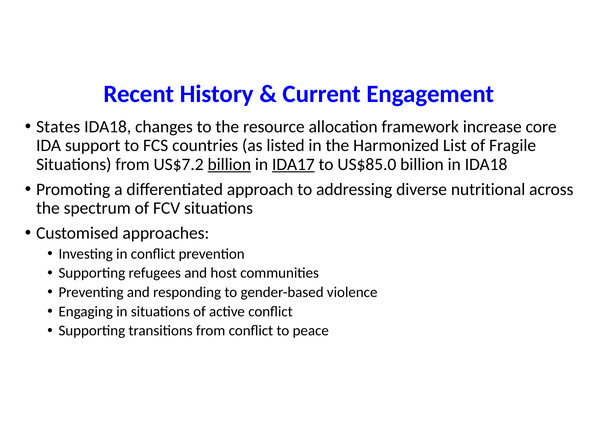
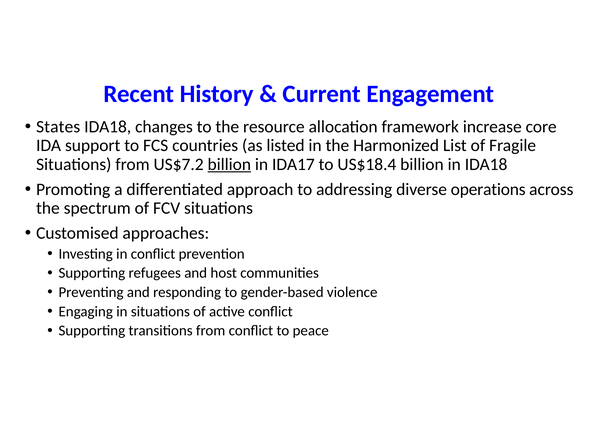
IDA17 underline: present -> none (293, 164)
US$85.0: US$85.0 -> US$18.4 (367, 164)
nutritional: nutritional -> operations (488, 190)
